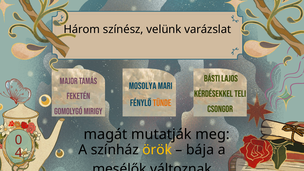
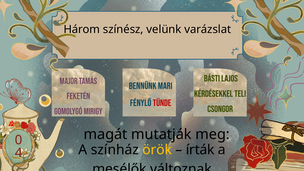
Mosolya: Mosolya -> Bennünk (143, 86)
Tünde colour: orange -> red (162, 103)
bája: bája -> írták (200, 150)
